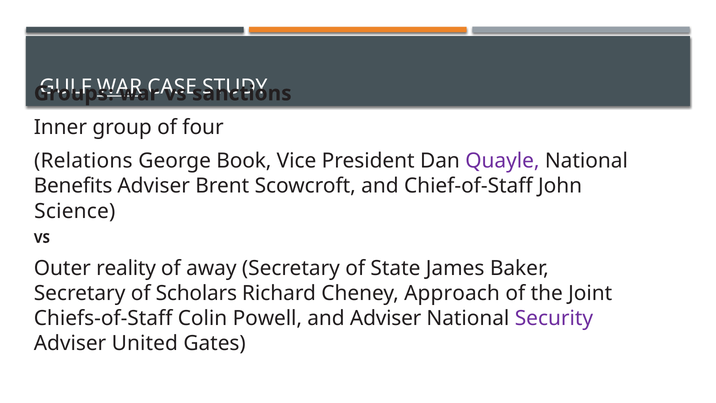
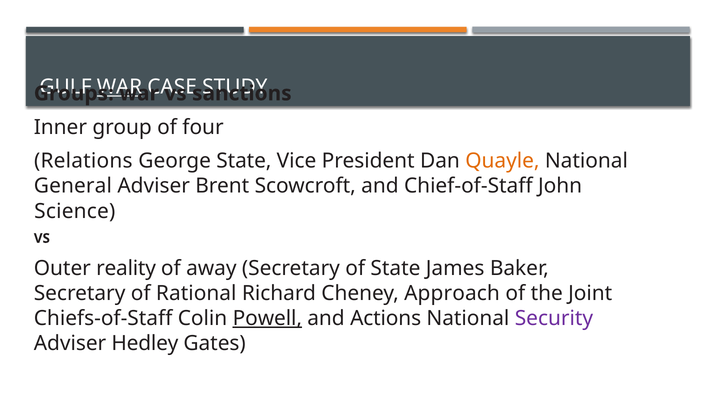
George Book: Book -> State (244, 161)
Quayle colour: purple -> orange (502, 161)
Benefits: Benefits -> General (73, 186)
Scholars: Scholars -> Rational (196, 293)
Powell underline: none -> present (267, 318)
and Adviser: Adviser -> Actions (386, 318)
United: United -> Hedley (145, 343)
